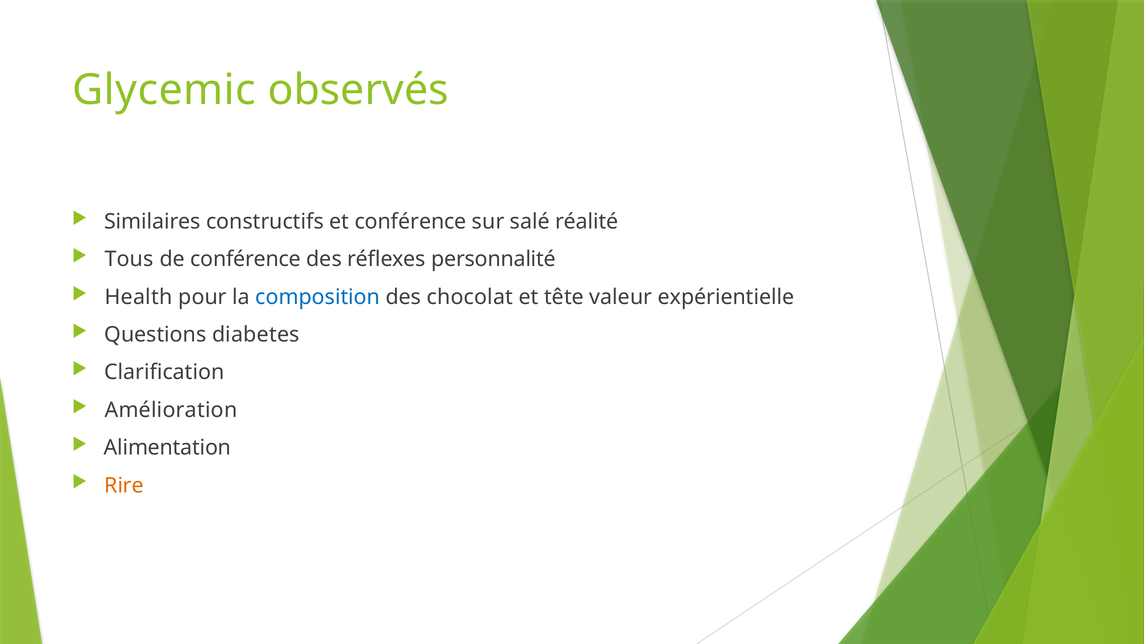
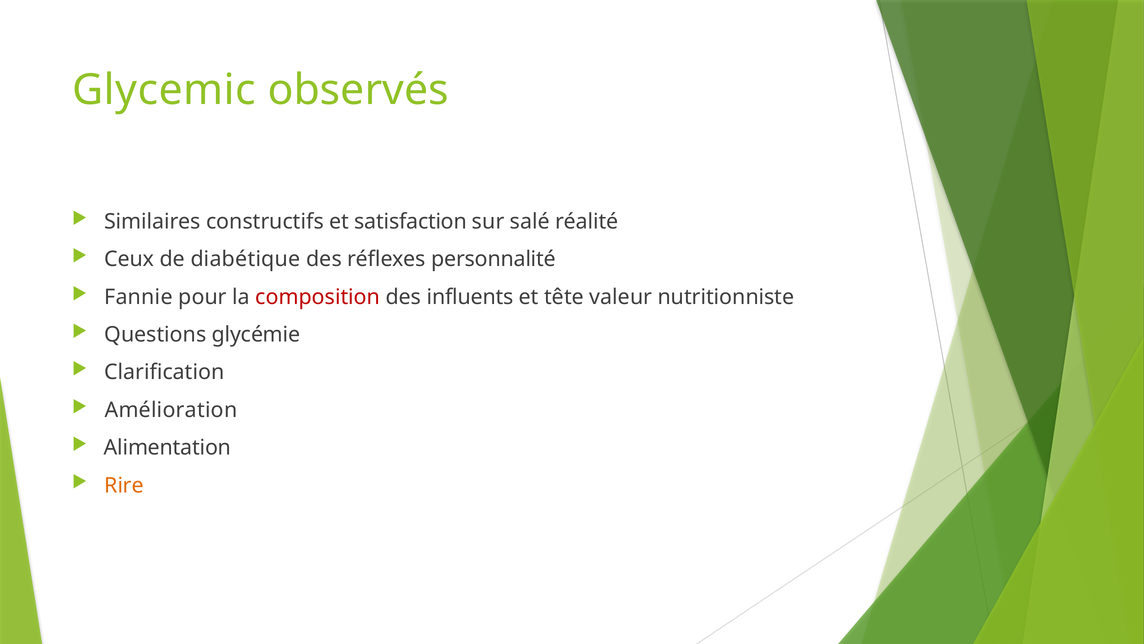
et conférence: conférence -> satisfaction (411, 221)
Tous: Tous -> Ceux (129, 259)
de conférence: conférence -> diabétique (245, 259)
Health: Health -> Fannie (138, 297)
composition colour: blue -> red (318, 297)
chocolat: chocolat -> influents (470, 297)
expérientielle: expérientielle -> nutritionniste (726, 297)
diabetes: diabetes -> glycémie (256, 334)
